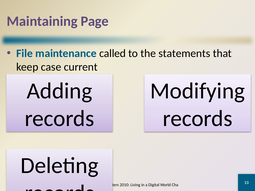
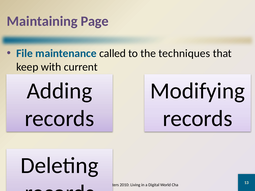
statements: statements -> techniques (184, 53)
case: case -> with (51, 67)
